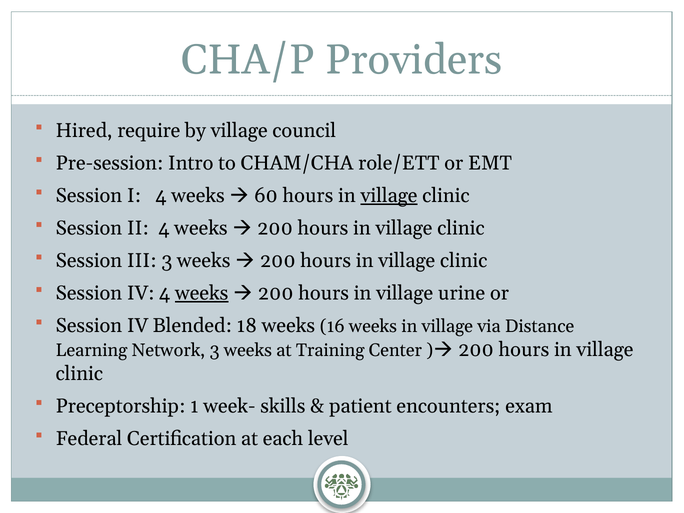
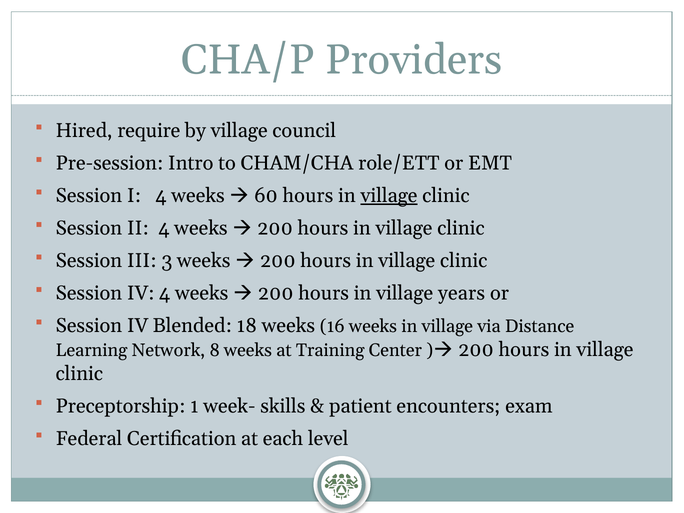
weeks underline: present -> none (202, 293)
urine: urine -> years (462, 293)
Network 3: 3 -> 8 (215, 350)
